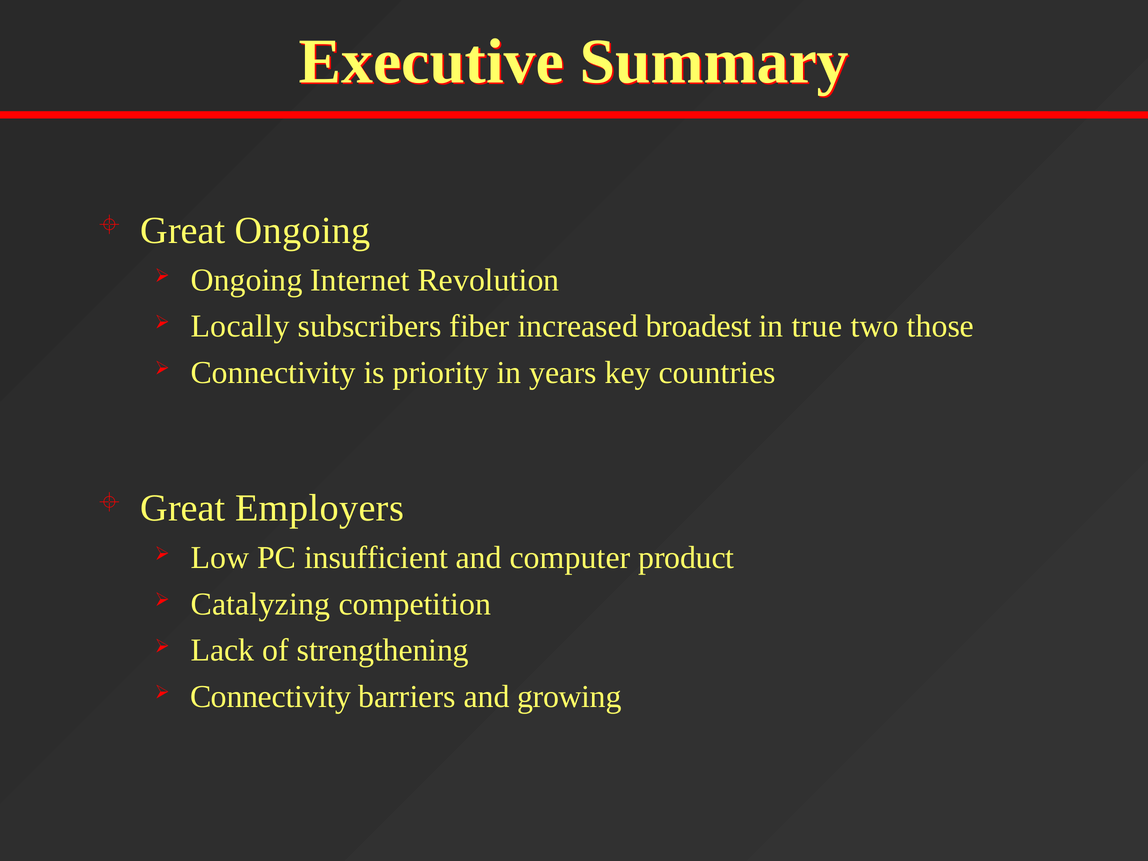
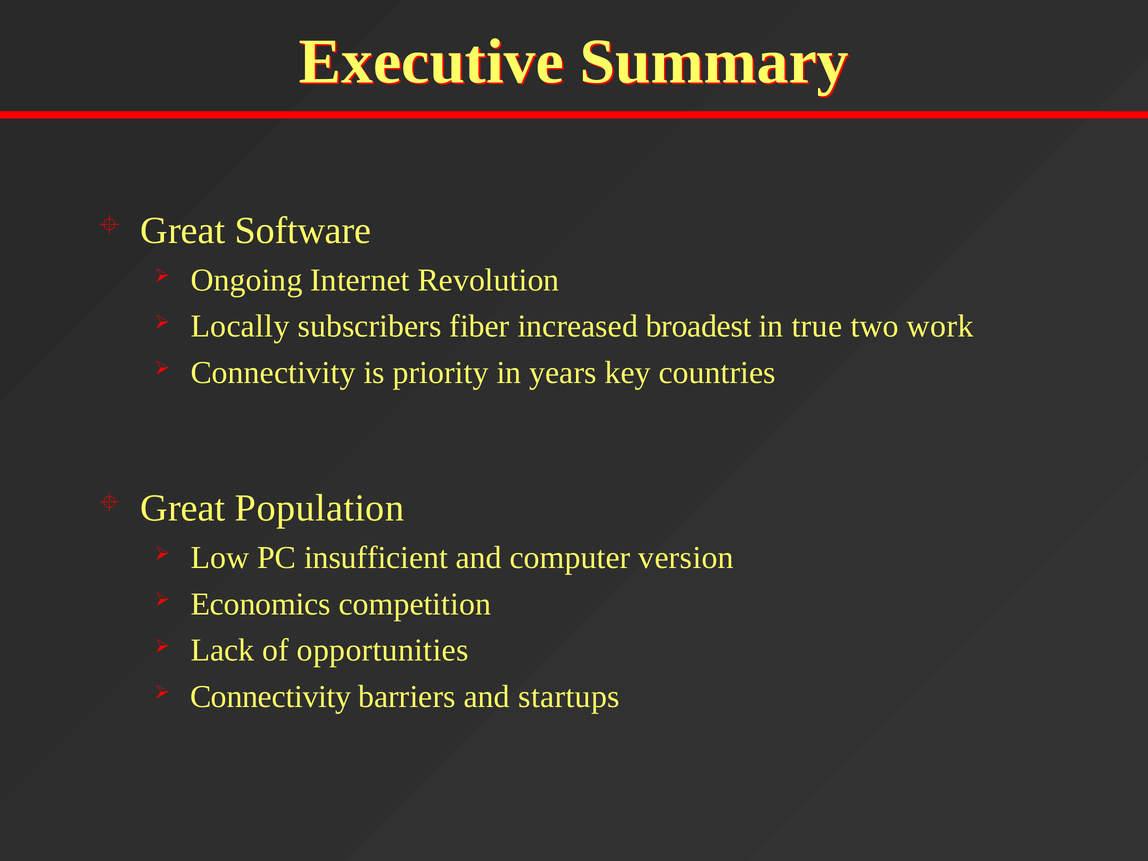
Great Ongoing: Ongoing -> Software (303, 231)
those: those -> work (940, 326)
Employers: Employers -> Population (320, 508)
product: product -> version (686, 558)
Catalyzing: Catalyzing -> Economics (261, 604)
strengthening: strengthening -> opportunities (383, 650)
growing: growing -> startups (569, 697)
